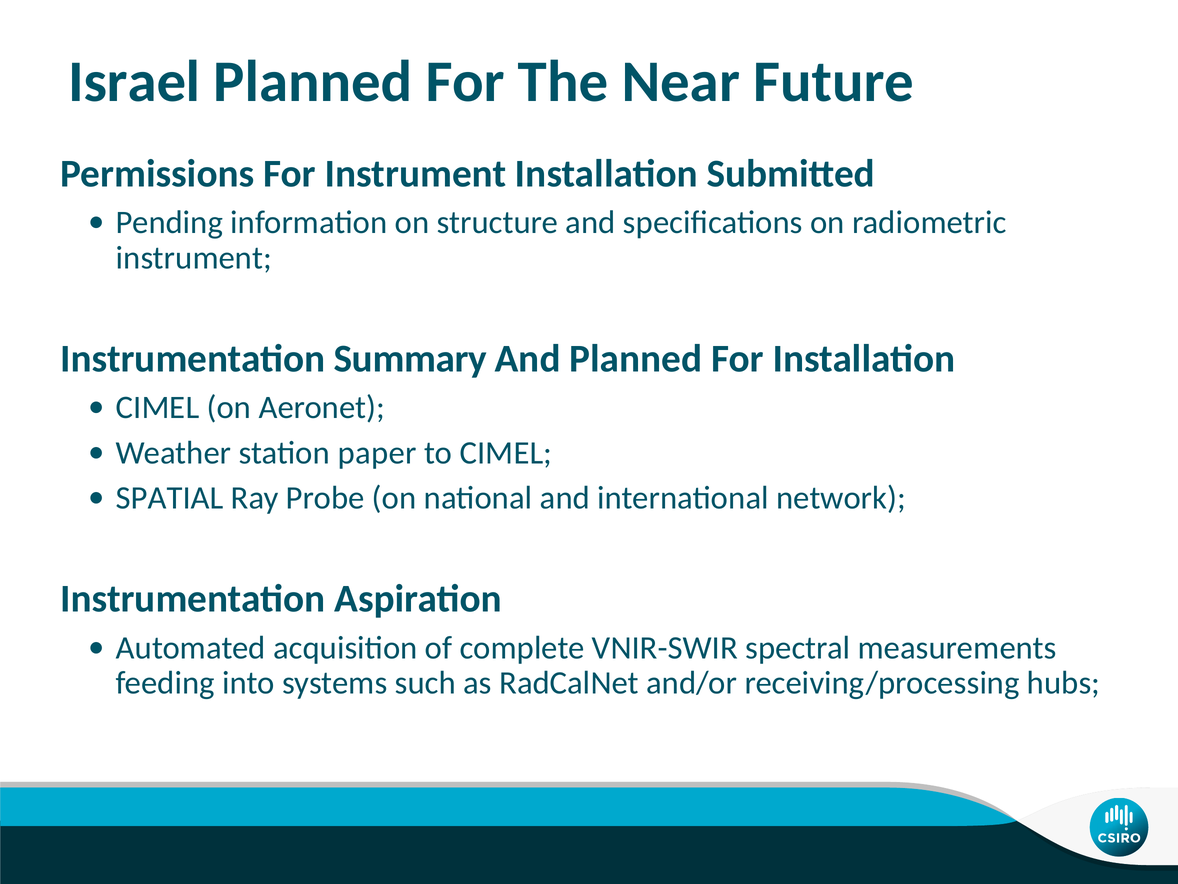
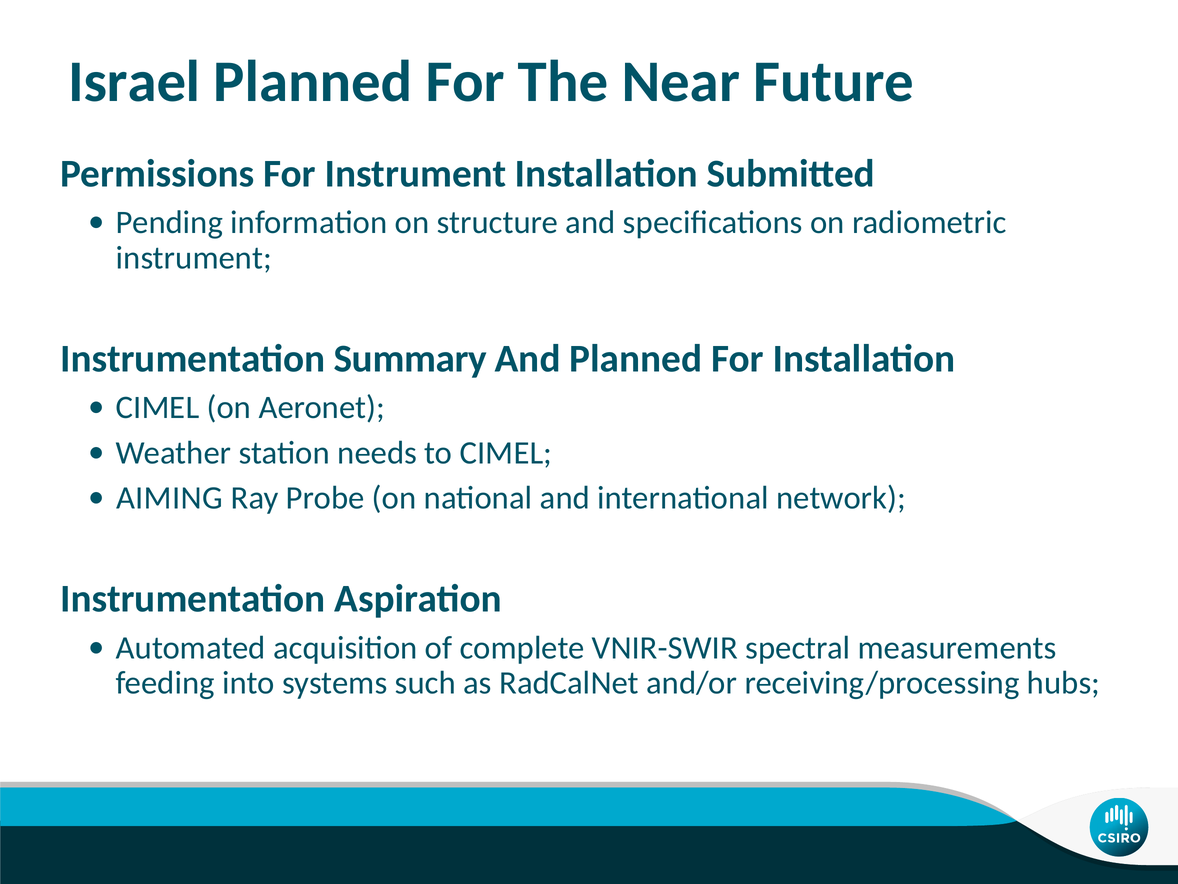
paper: paper -> needs (377, 453)
SPATIAL: SPATIAL -> AIMING (169, 498)
